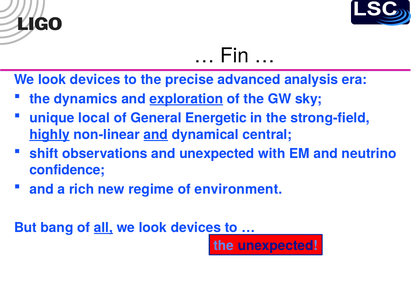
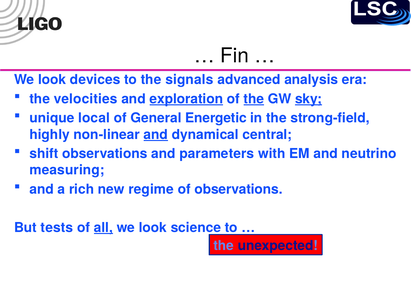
precise: precise -> signals (189, 80)
dynamics: dynamics -> velocities (86, 99)
the underline: none -> present (254, 99)
sky underline: none -> present (309, 99)
highly underline: present -> none (50, 135)
and unexpected: unexpected -> parameters (217, 154)
confidence: confidence -> measuring (67, 170)
of environment: environment -> observations (239, 189)
bang: bang -> tests (57, 228)
devices: devices -> science (196, 228)
